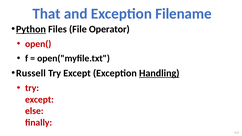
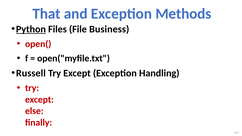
Filename: Filename -> Methods (183, 14)
Operator: Operator -> Business (109, 29)
Handling underline: present -> none (159, 73)
